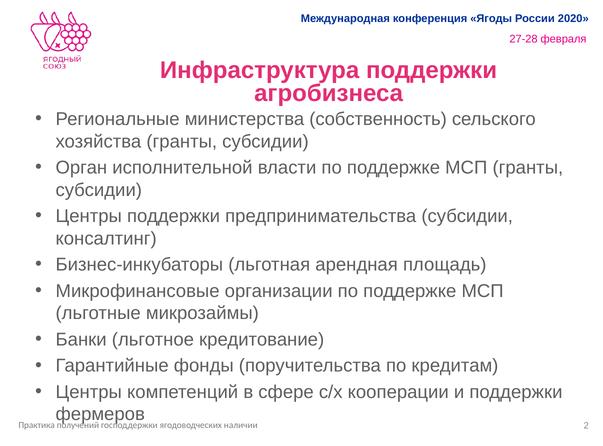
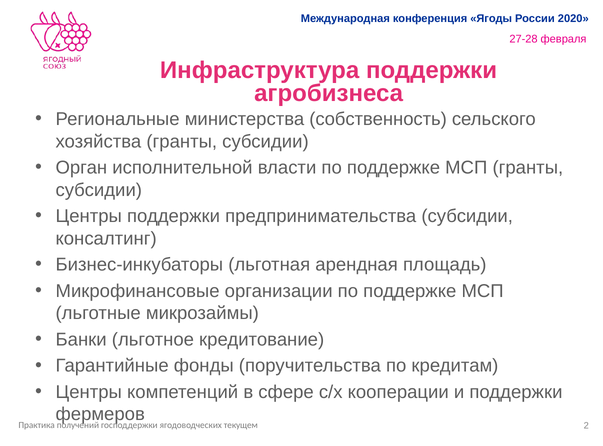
наличии: наличии -> текущем (241, 425)
